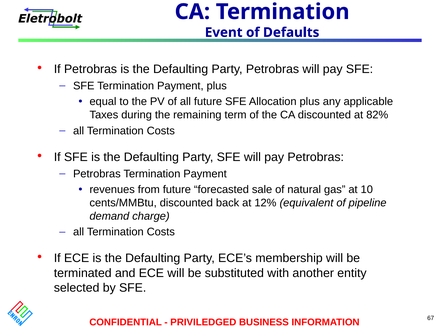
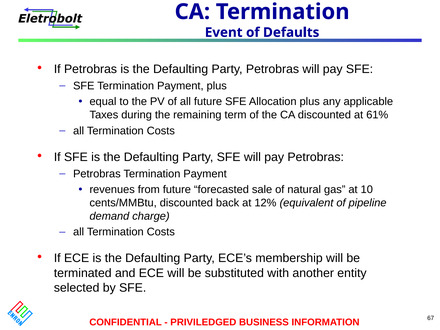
82%: 82% -> 61% (377, 115)
